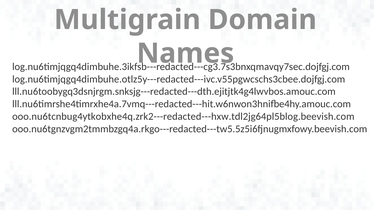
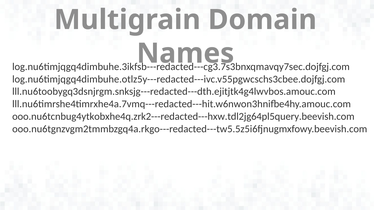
ooo.nu6tcnbug4ytkobxhe4q.zrk2---redacted---hxw.tdl2jg64pl5blog.beevish.com: ooo.nu6tcnbug4ytkobxhe4q.zrk2---redacted---hxw.tdl2jg64pl5blog.beevish.com -> ooo.nu6tcnbug4ytkobxhe4q.zrk2---redacted---hxw.tdl2jg64pl5query.beevish.com (183, 117)
